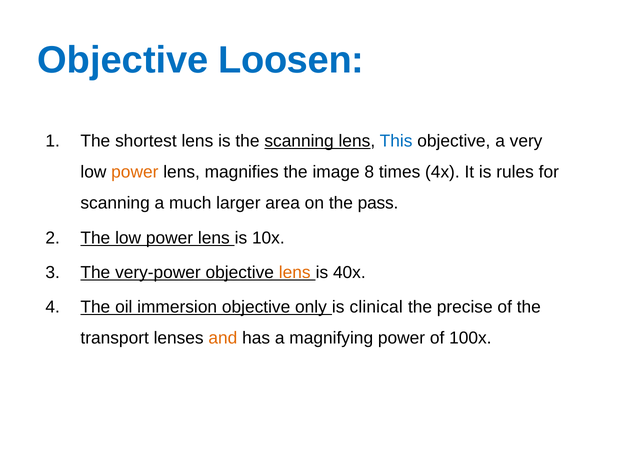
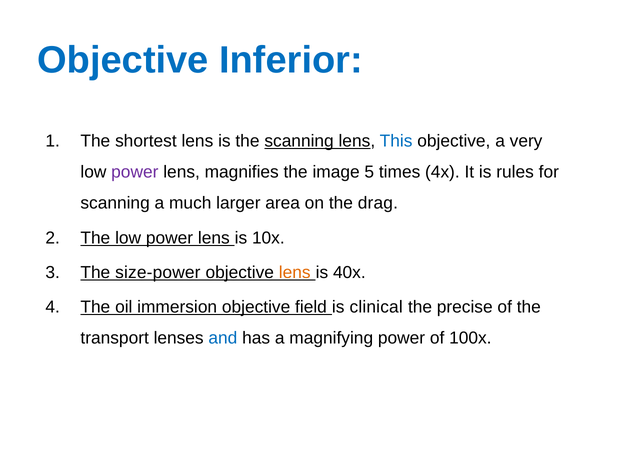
Loosen: Loosen -> Inferior (291, 60)
power colour: orange -> purple (135, 172)
8: 8 -> 5 (369, 172)
pass: pass -> drag (378, 203)
very-power: very-power -> size-power (158, 273)
only: only -> field (311, 307)
and colour: orange -> blue (223, 338)
